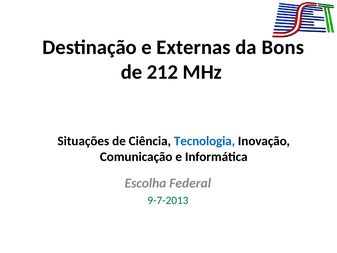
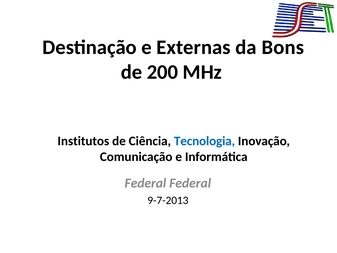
212: 212 -> 200 (162, 72)
Situações: Situações -> Institutos (83, 141)
Escolha: Escolha -> Federal (145, 183)
9-7-2013 colour: green -> black (168, 200)
